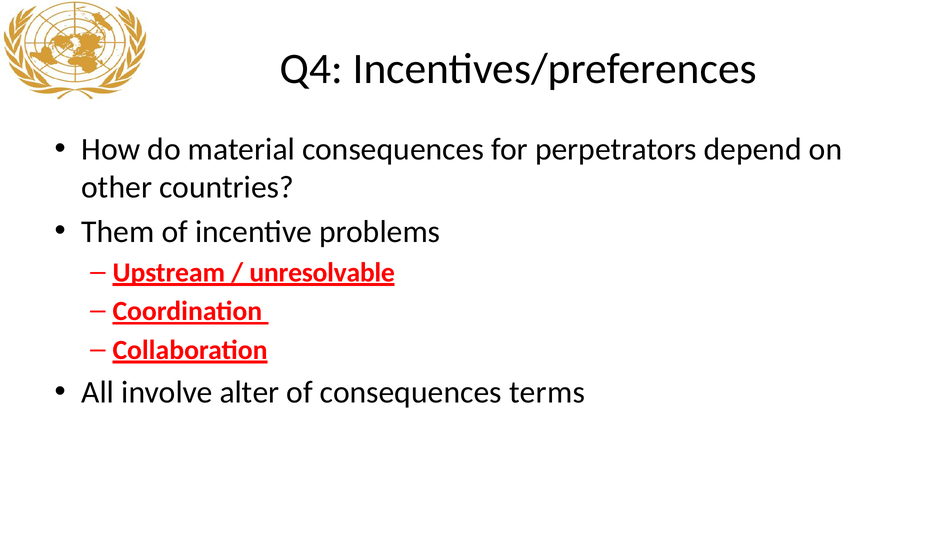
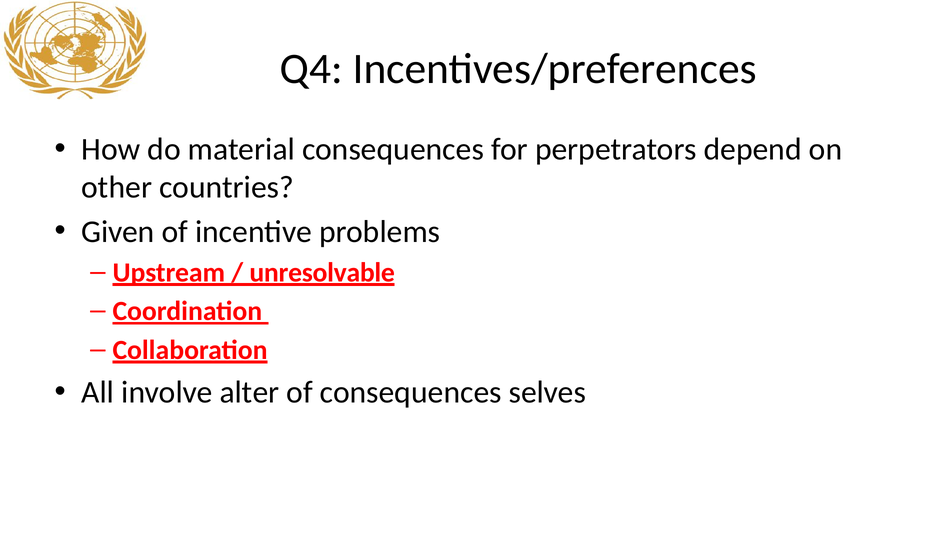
Them: Them -> Given (118, 232)
terms: terms -> selves (547, 393)
